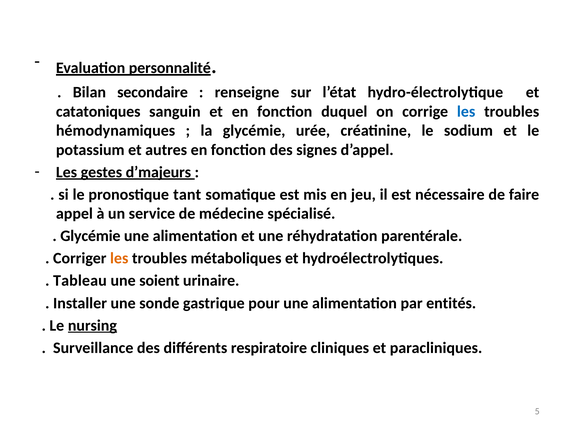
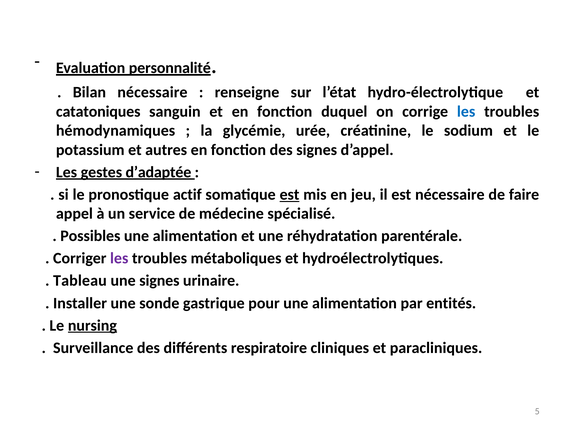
Bilan secondaire: secondaire -> nécessaire (152, 92)
d’majeurs: d’majeurs -> d’adaptée (158, 172)
tant: tant -> actif (187, 194)
est underline: none -> present (289, 194)
Glycémie: Glycémie -> Possibles (90, 236)
les colour: orange -> purple (119, 258)
une soient: soient -> signes (159, 280)
